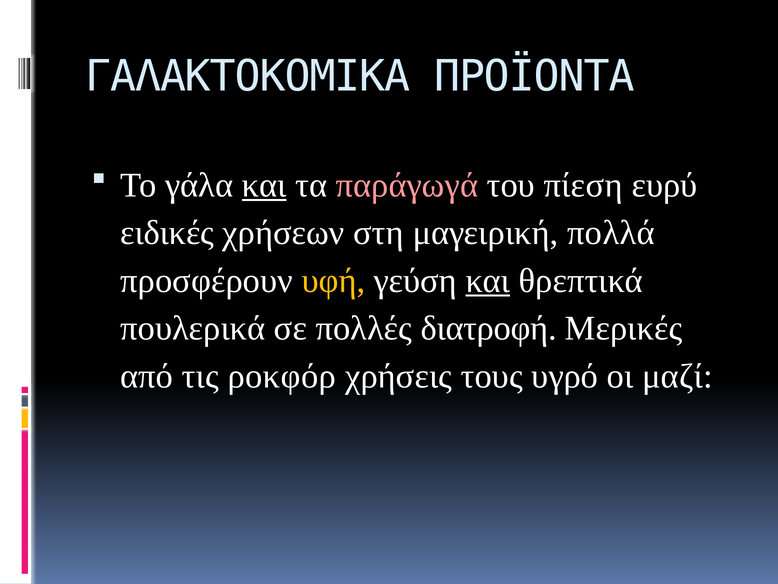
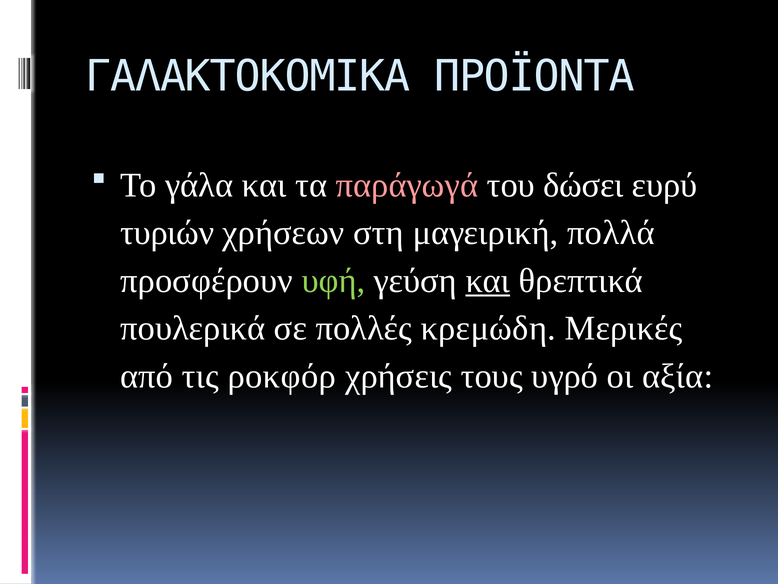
και underline: present -> none (264, 185)
πίεση: πίεση -> δώσει (584, 185)
ειδικές: ειδικές -> τυριών (167, 233)
υφή colour: yellow -> light green (333, 280)
διατροφή: διατροφή -> κρεμώδη (488, 328)
μαζί: μαζί -> αξία (678, 376)
